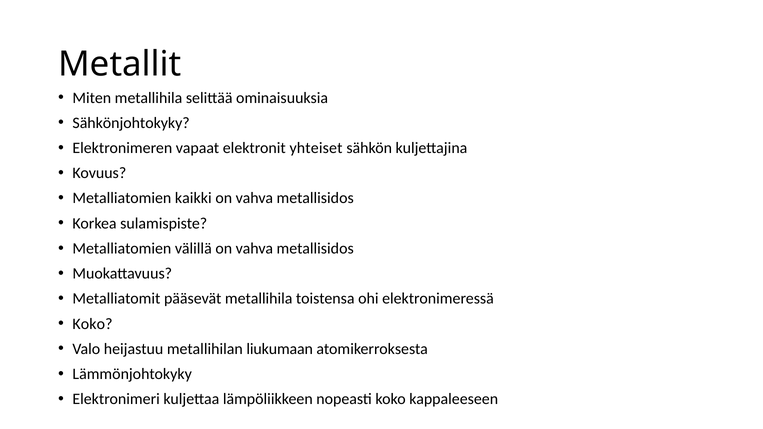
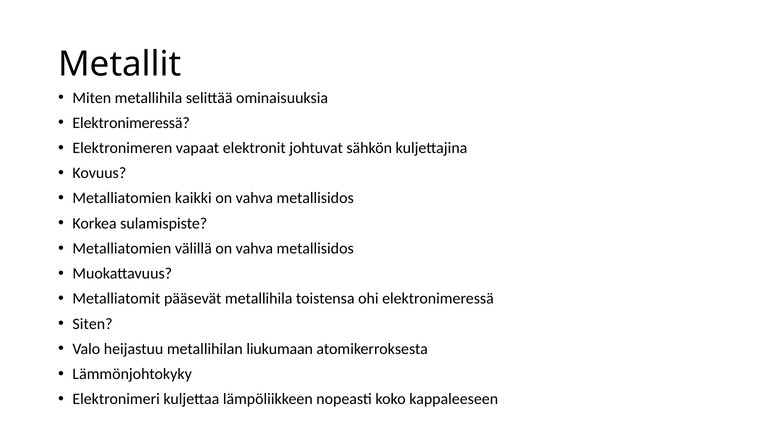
Sähkönjohtokyky: Sähkönjohtokyky -> Elektronimeressä (131, 123)
yhteiset: yhteiset -> johtuvat (316, 148)
Koko: Koko -> Siten (93, 324)
